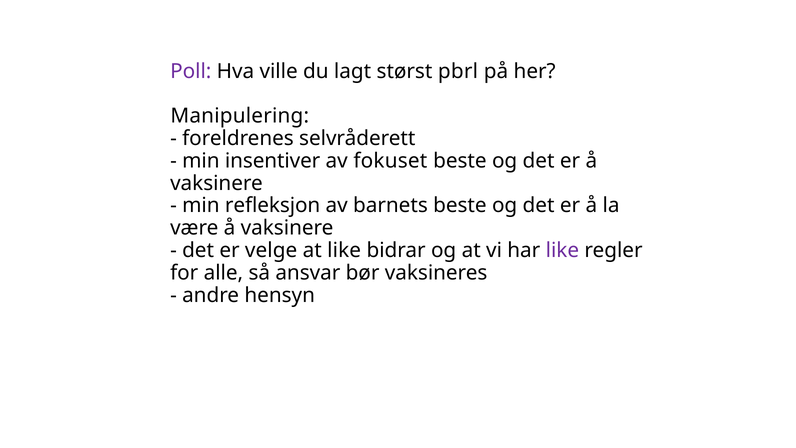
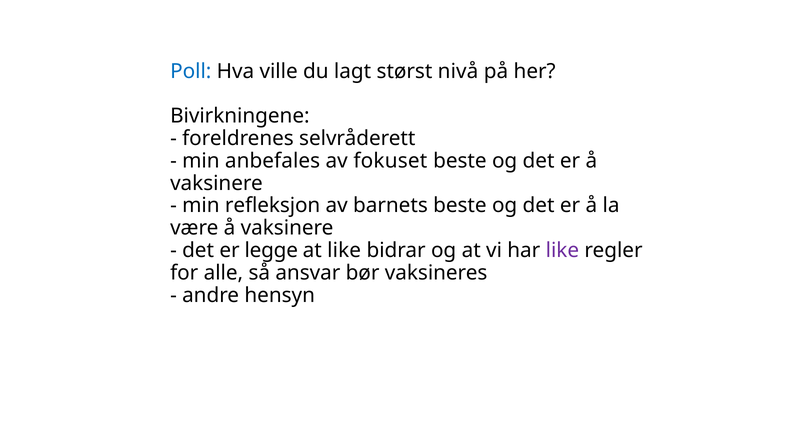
Poll colour: purple -> blue (191, 71)
pbrl: pbrl -> nivå (458, 71)
Manipulering: Manipulering -> Bivirkningene (240, 116)
insentiver: insentiver -> anbefales (273, 161)
velge: velge -> legge (271, 250)
